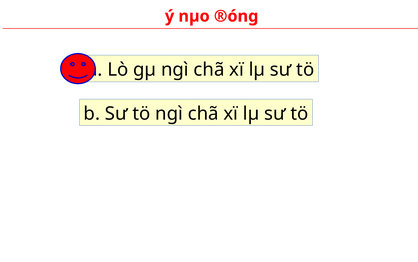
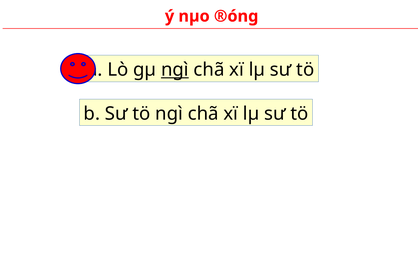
ngì underline: none -> present (175, 70)
